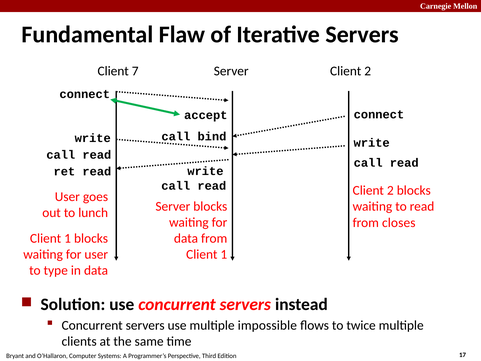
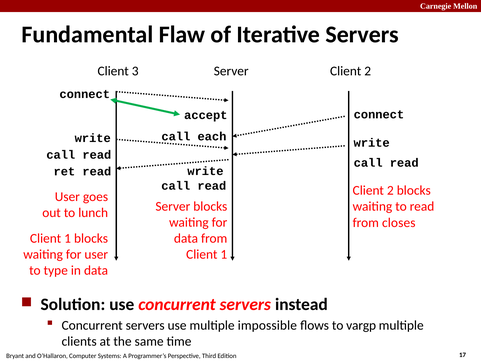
7: 7 -> 3 (135, 71)
bind: bind -> each (212, 137)
twice: twice -> vargp (361, 325)
